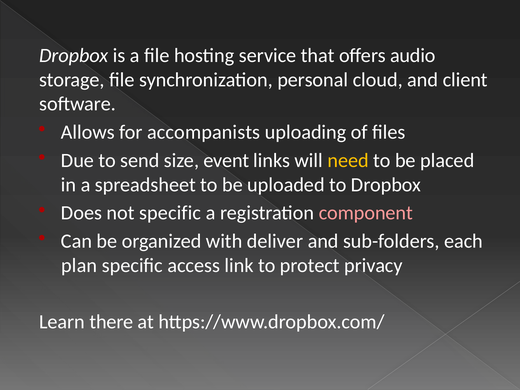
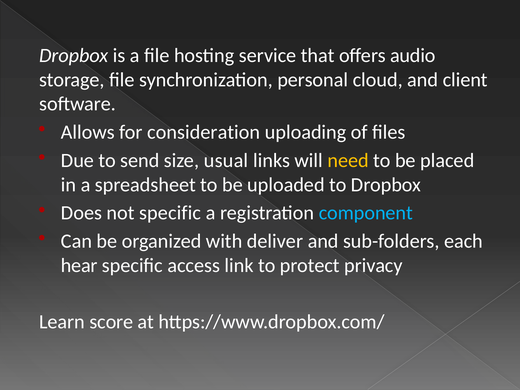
accompanists: accompanists -> consideration (204, 132)
event: event -> usual (226, 160)
component colour: pink -> light blue (366, 213)
plan: plan -> hear (79, 265)
there: there -> score (111, 322)
